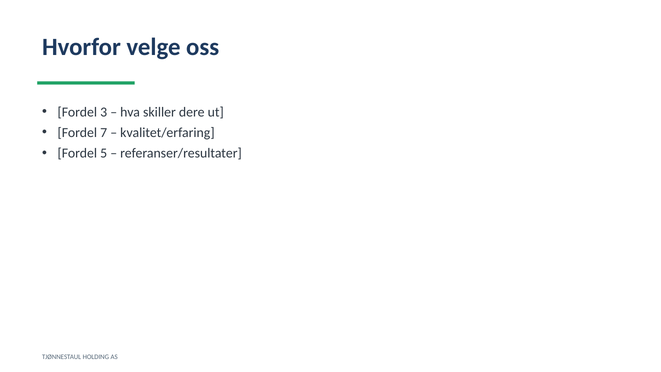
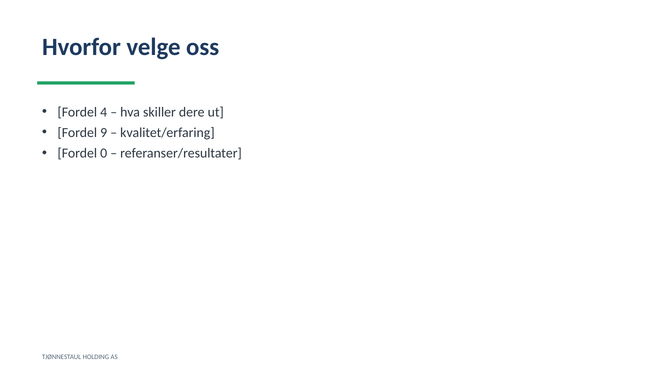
3: 3 -> 4 (104, 112)
7: 7 -> 9 (104, 133)
5: 5 -> 0 (104, 153)
